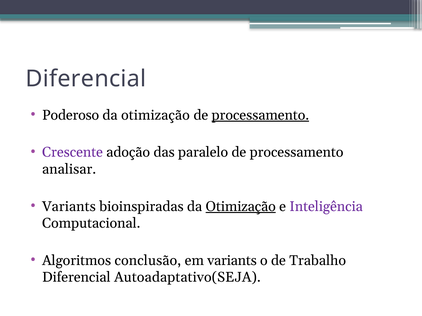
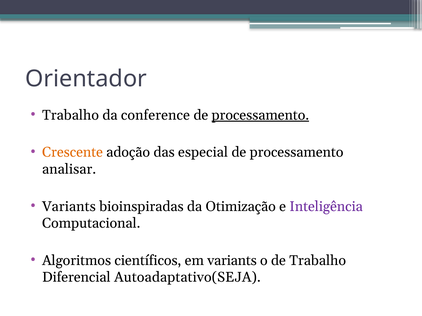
Diferencial: Diferencial -> Orientador (86, 79)
Poderoso: Poderoso -> Trabalho (71, 115)
otimização: otimização -> conference (155, 115)
Crescente colour: purple -> orange (73, 153)
paralelo: paralelo -> especial (203, 153)
Otimização underline: present -> none (241, 207)
conclusão: conclusão -> científicos (148, 261)
